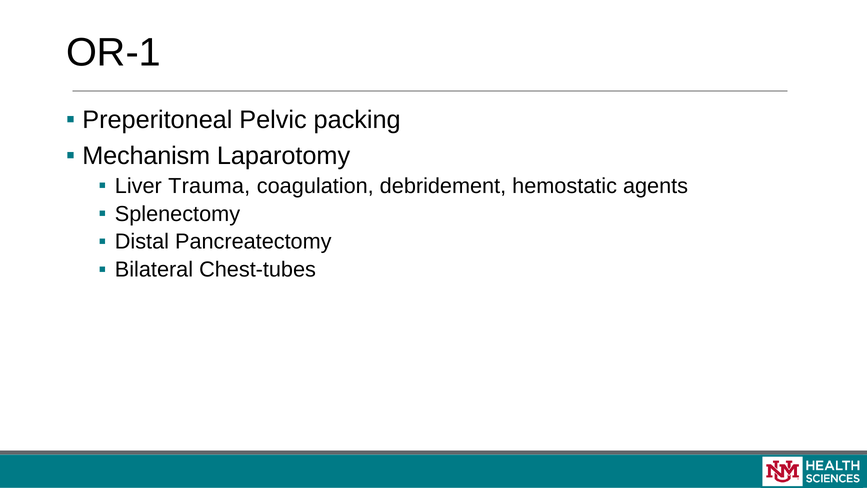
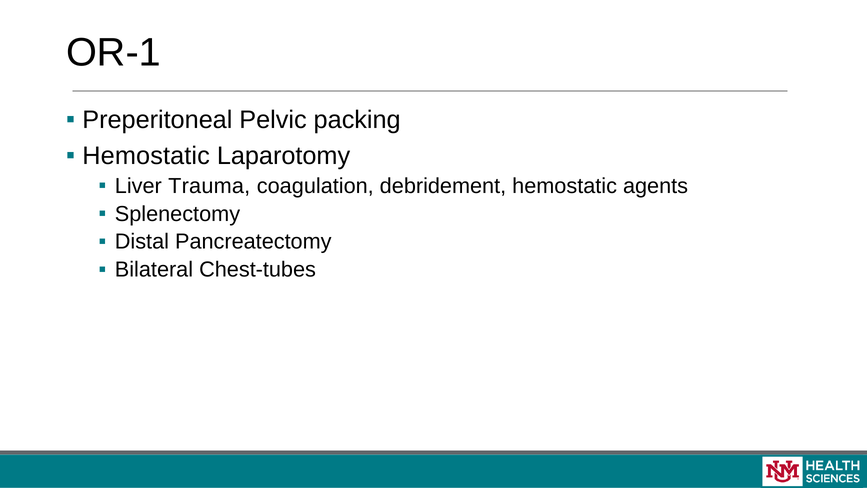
Mechanism: Mechanism -> Hemostatic (146, 156)
